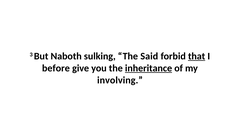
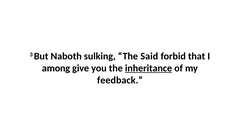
that underline: present -> none (197, 56)
before: before -> among (56, 68)
involving: involving -> feedback (120, 80)
